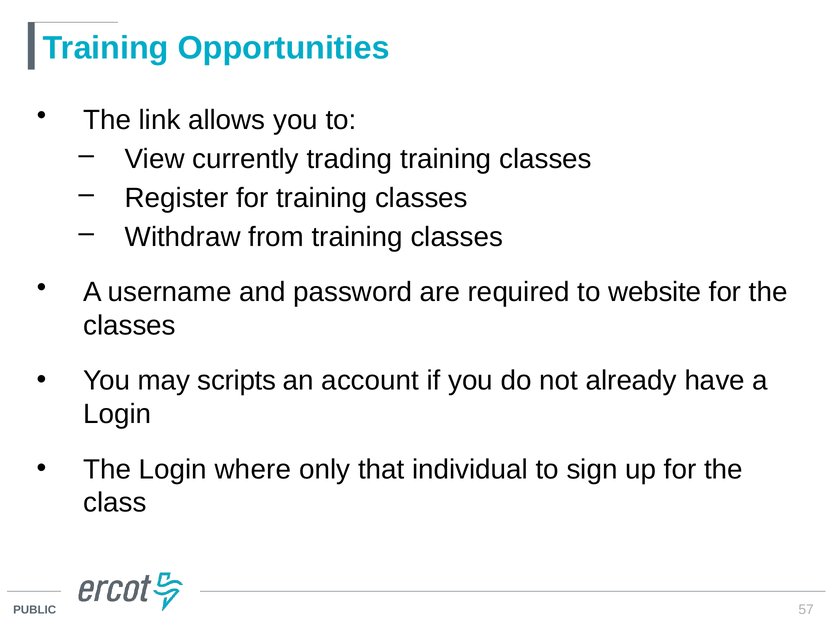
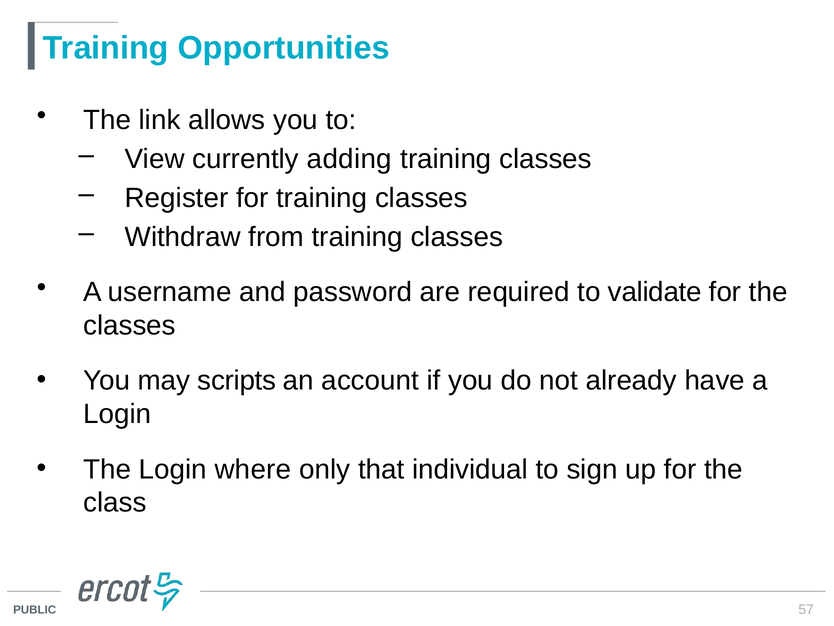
trading: trading -> adding (349, 159)
website: website -> validate (655, 292)
